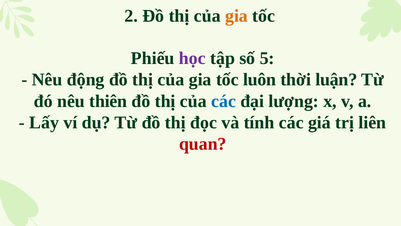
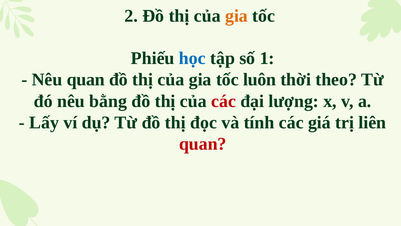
học colour: purple -> blue (192, 58)
5: 5 -> 1 (267, 58)
Nêu động: động -> quan (86, 80)
luận: luận -> theo (336, 80)
thiên: thiên -> bằng (108, 101)
các colour: blue -> red (224, 101)
